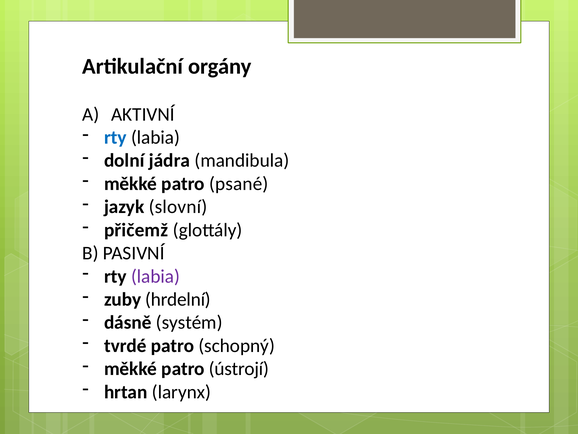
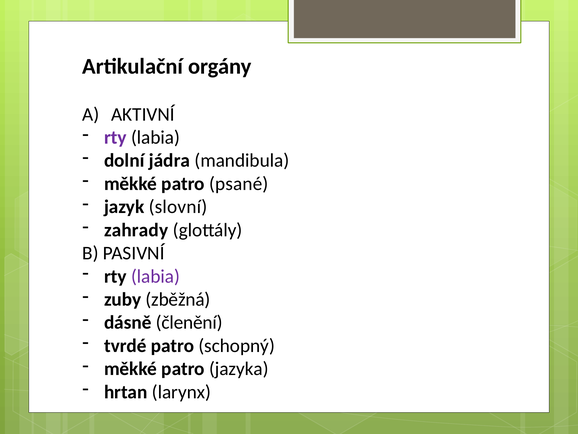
rty colour: blue -> purple (115, 137)
přičemž: přičemž -> zahrady (136, 230)
hrdelní: hrdelní -> zběžná (178, 299)
systém: systém -> členění (189, 322)
ústrojí: ústrojí -> jazyka (239, 368)
